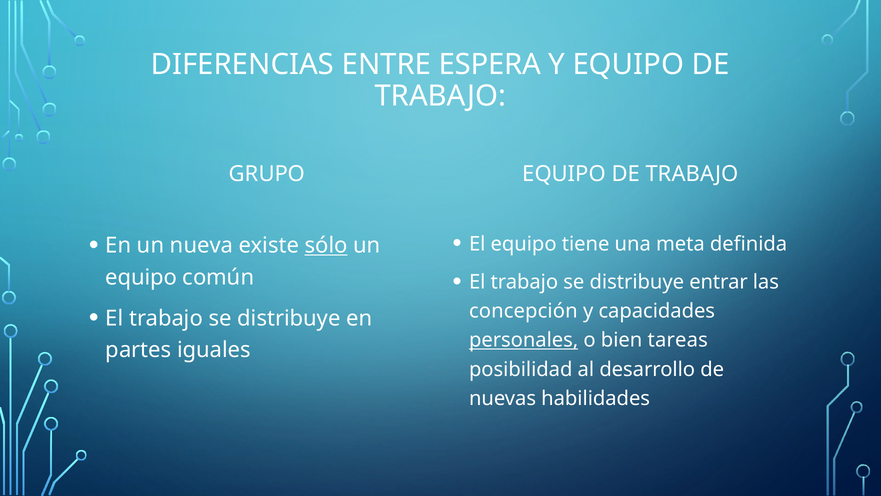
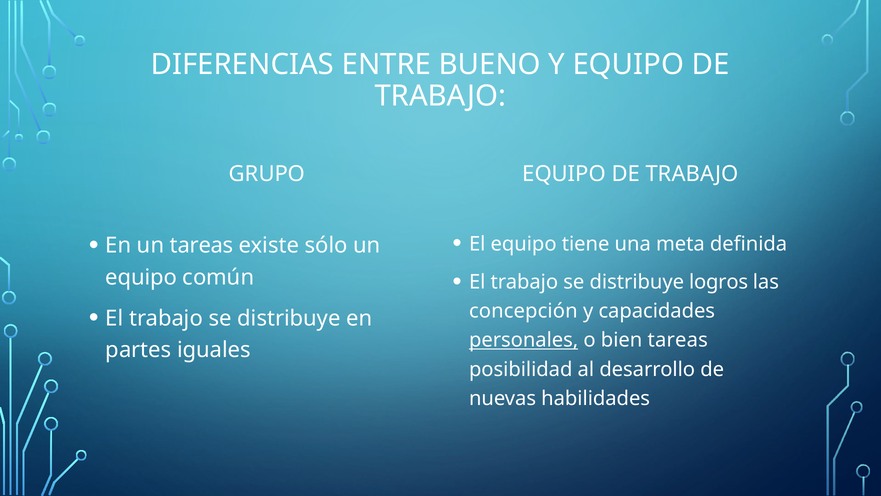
ESPERA: ESPERA -> BUENO (490, 64)
un nueva: nueva -> tareas (202, 245)
sólo underline: present -> none (326, 245)
entrar: entrar -> logros (719, 282)
